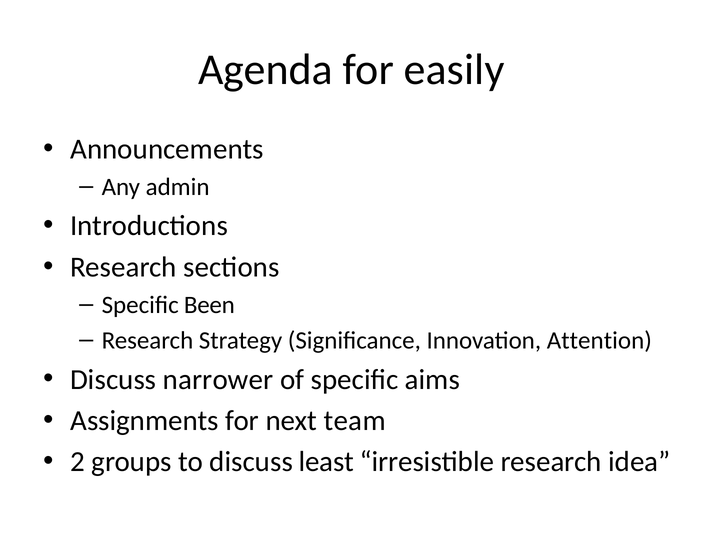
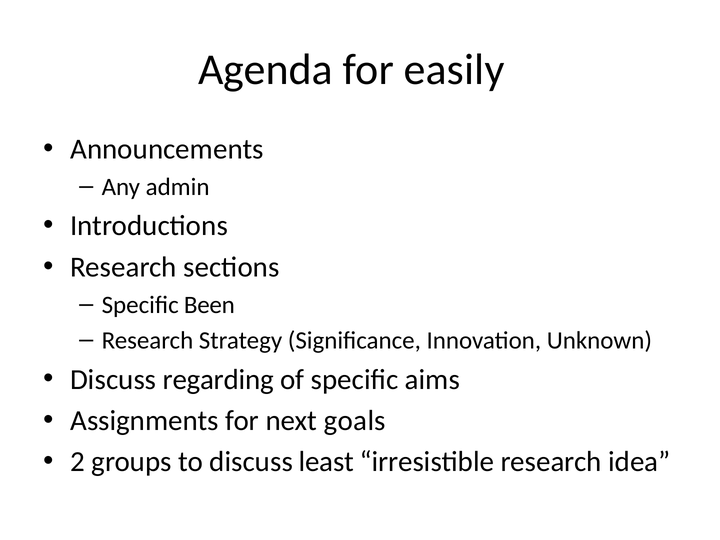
Attention: Attention -> Unknown (599, 340)
narrower: narrower -> regarding (218, 379)
team: team -> goals (355, 421)
